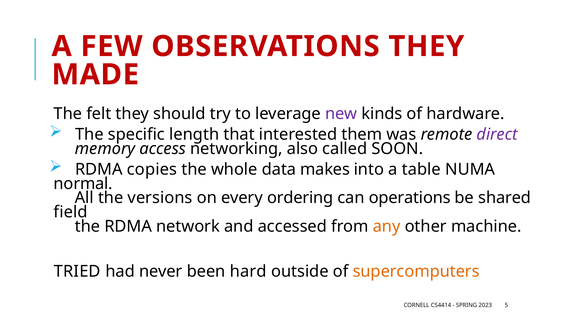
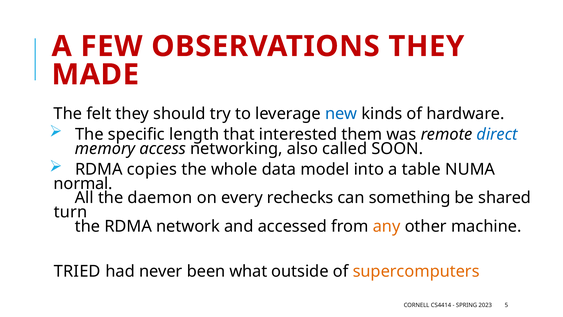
new colour: purple -> blue (341, 114)
direct colour: purple -> blue (497, 134)
makes: makes -> model (325, 169)
versions: versions -> daemon (160, 198)
ordering: ordering -> rechecks (300, 198)
operations: operations -> something (410, 198)
field: field -> turn (71, 212)
hard: hard -> what (248, 271)
